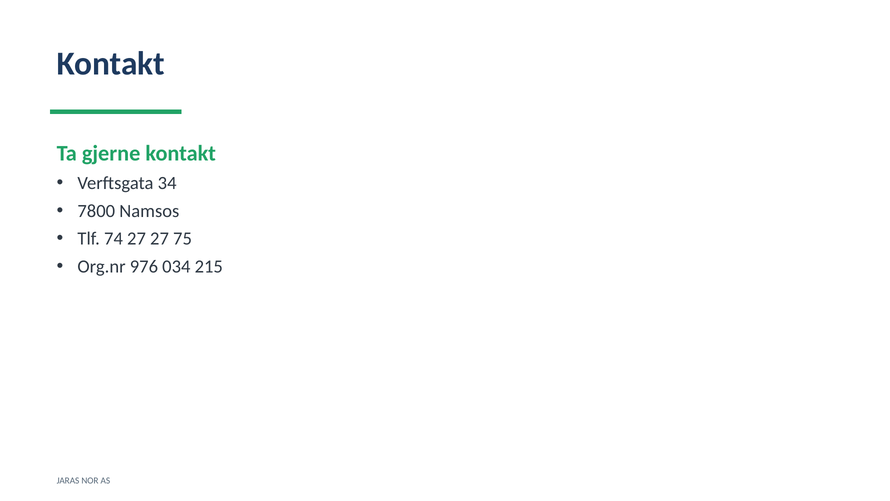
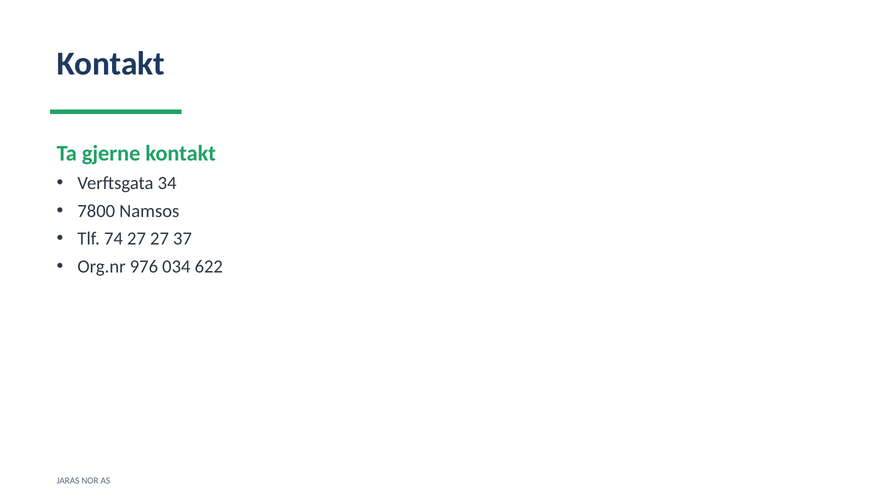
75: 75 -> 37 (183, 239)
215: 215 -> 622 (209, 266)
